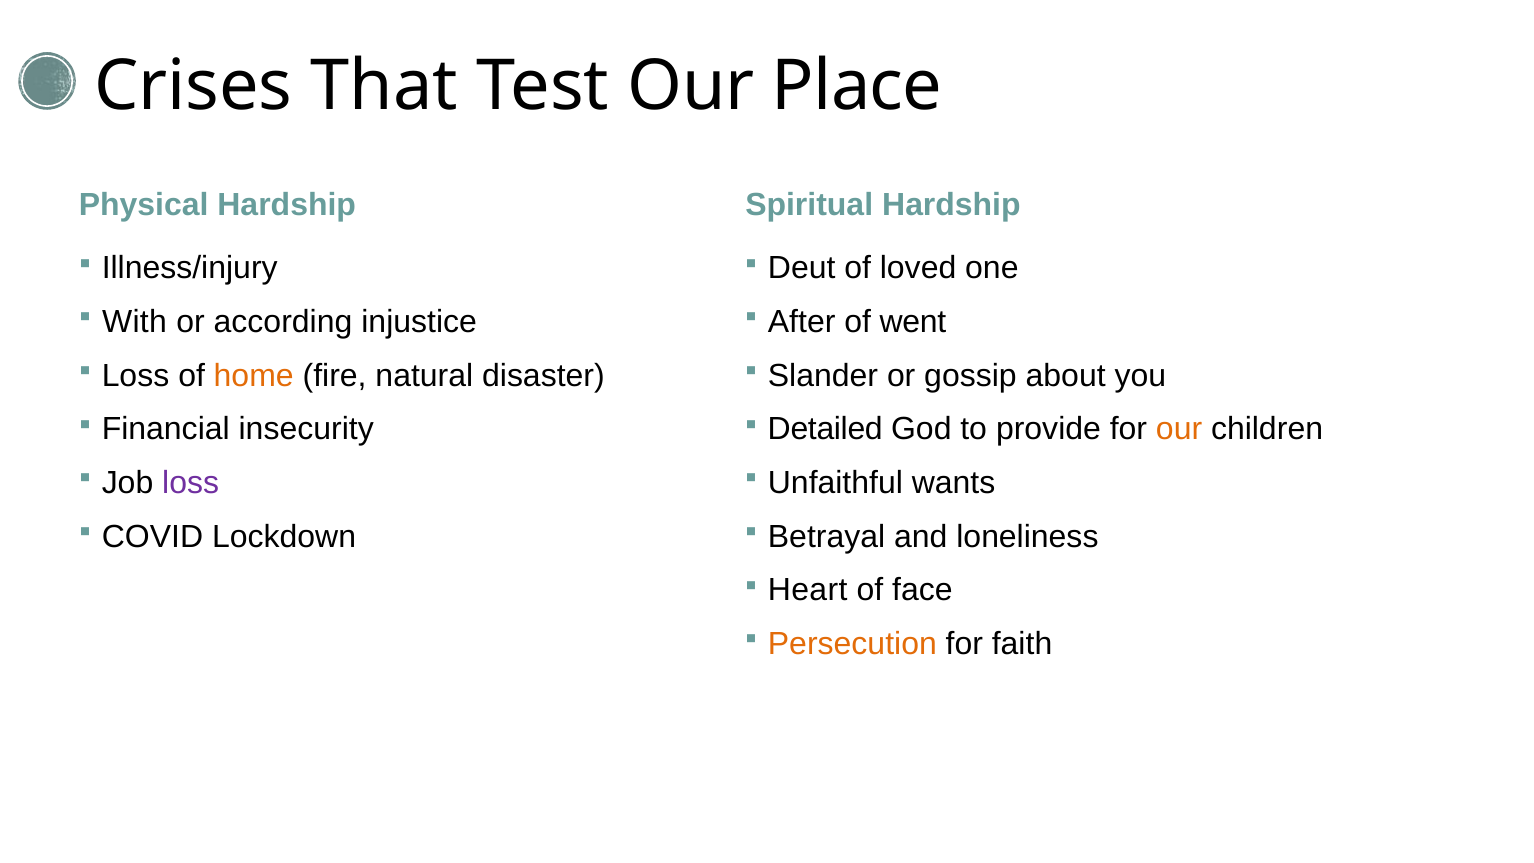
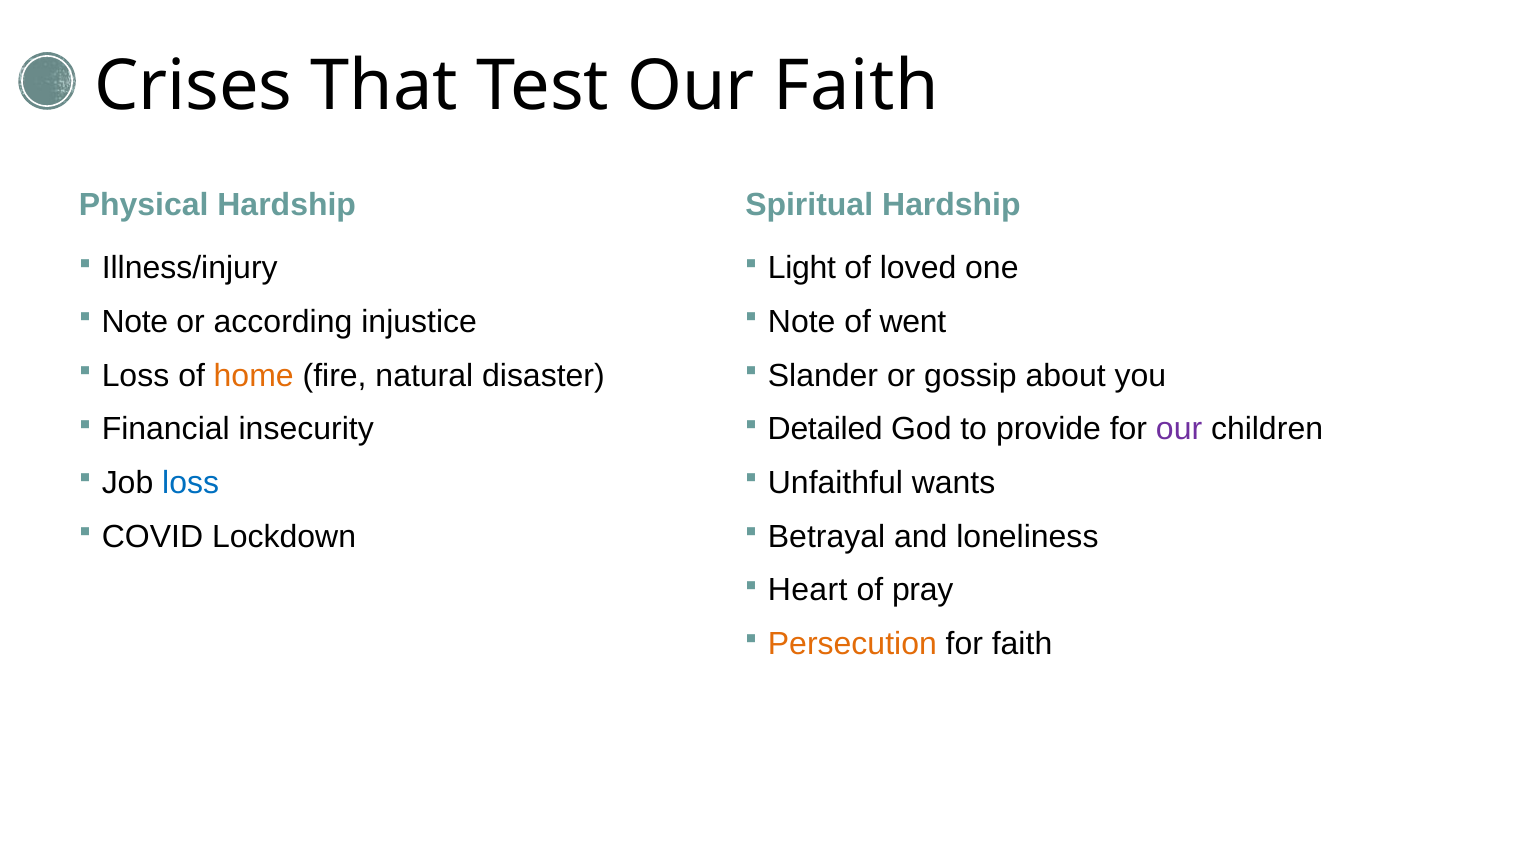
Our Place: Place -> Faith (856, 87)
Deut: Deut -> Light (802, 268)
With: With -> Note (135, 322)
After: After -> Note (802, 322)
our colour: orange -> purple (1179, 429)
loss colour: purple -> blue (191, 483)
face: face -> pray (923, 590)
